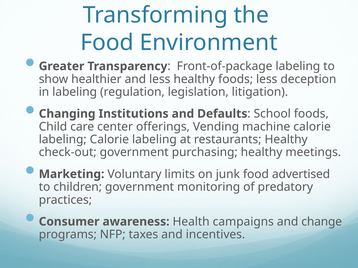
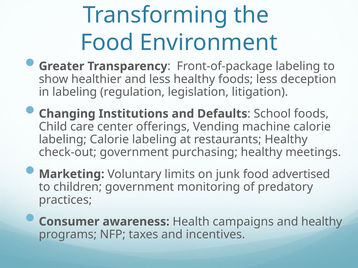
and change: change -> healthy (322, 222)
